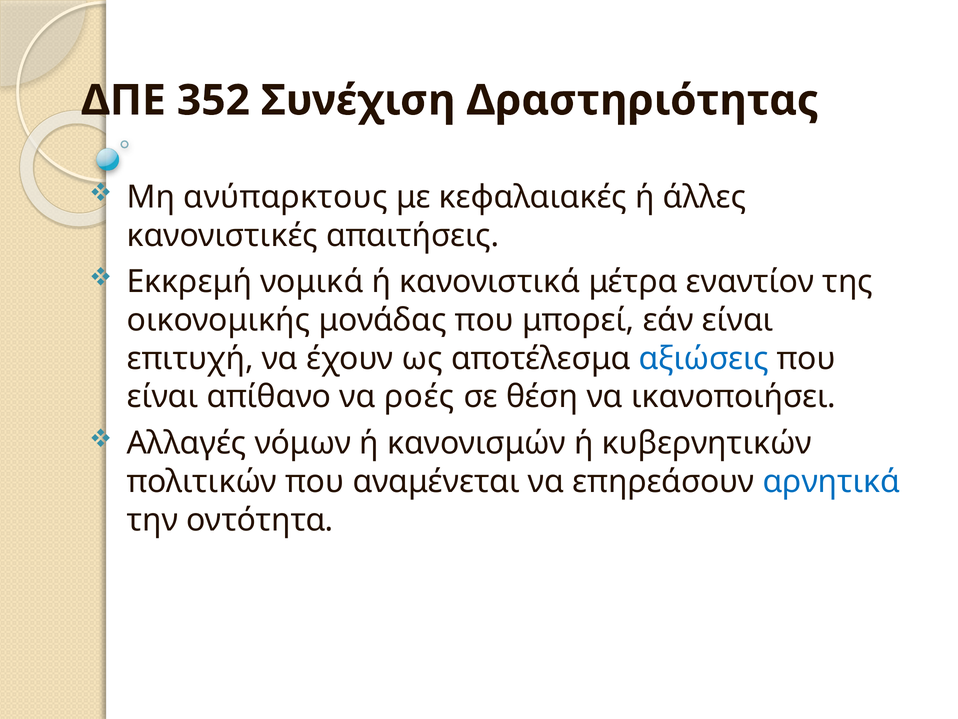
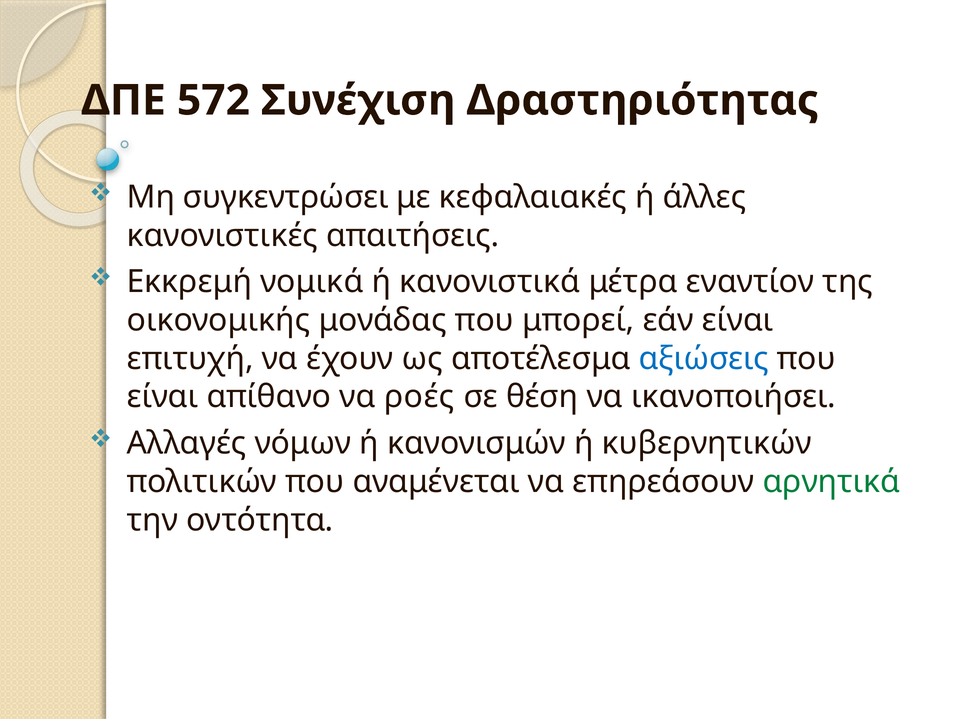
352: 352 -> 572 (213, 100)
ανύπαρκτους: ανύπαρκτους -> συγκεντρώσει (286, 197)
αρνητικά colour: blue -> green (831, 481)
